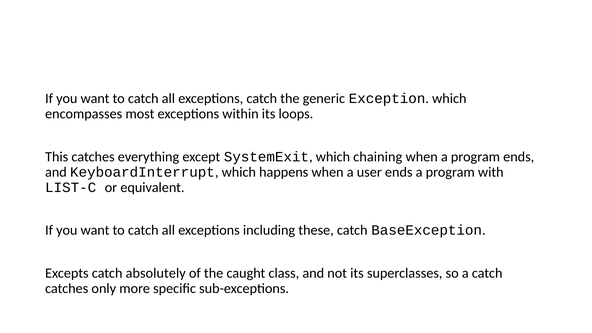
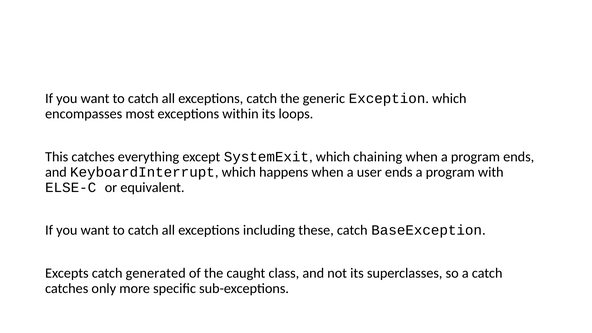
LIST-C: LIST-C -> ELSE-C (71, 187)
absolutely: absolutely -> generated (156, 273)
